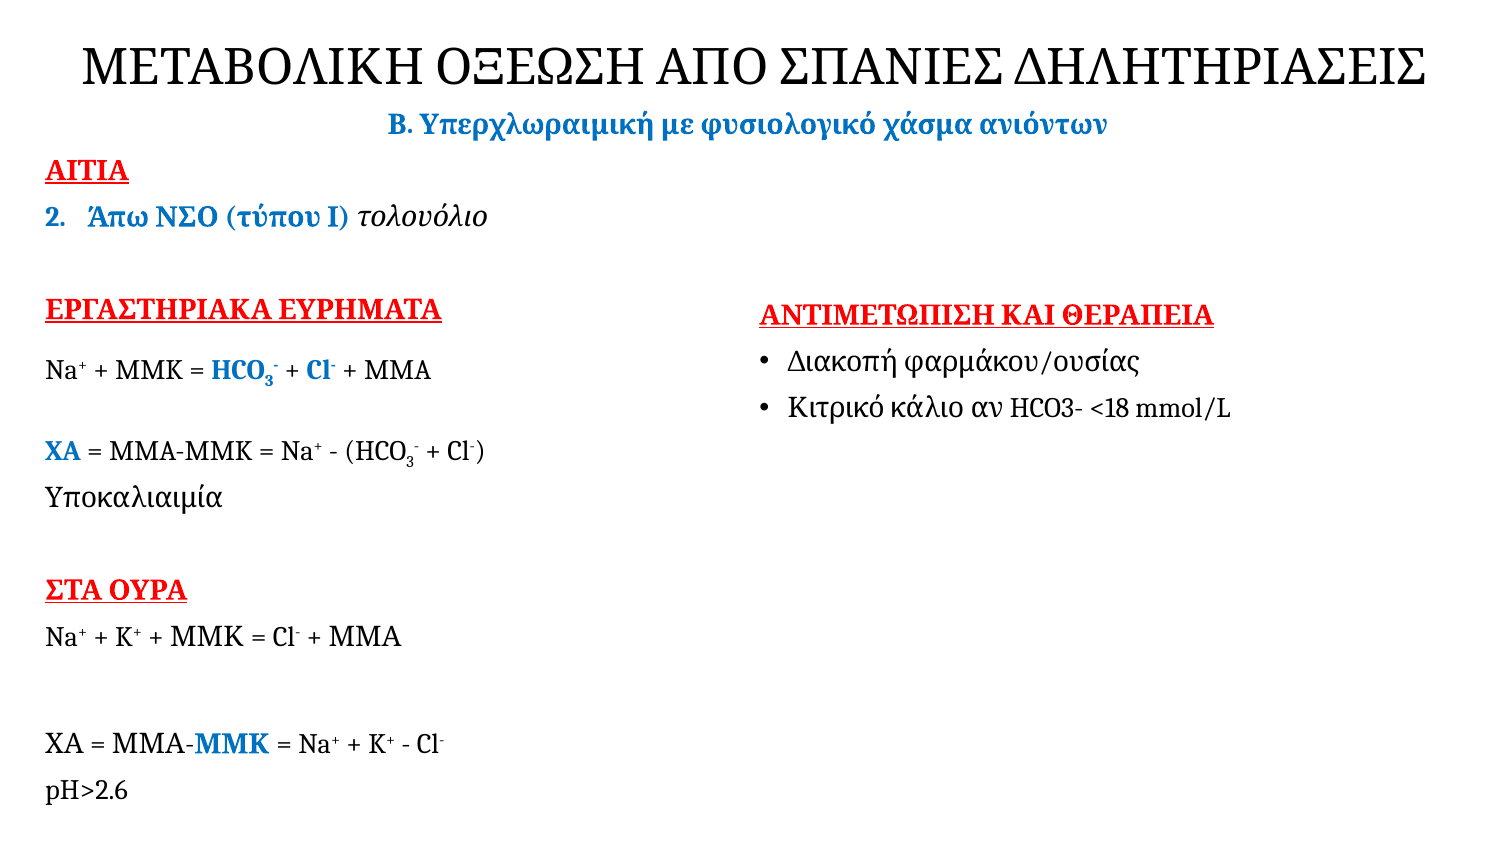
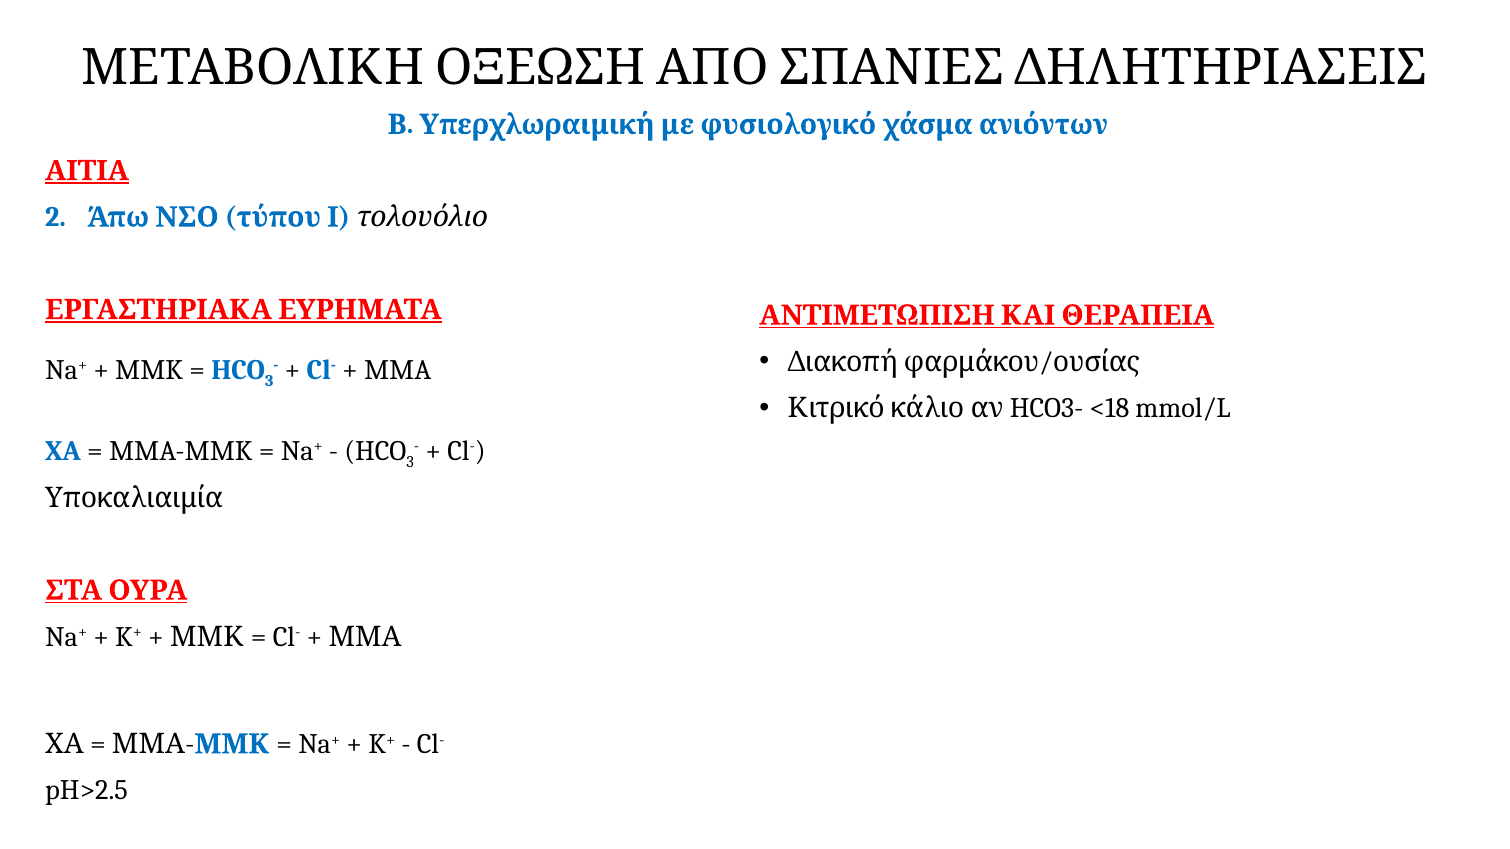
pH>2.6: pH>2.6 -> pH>2.5 (86, 791)
